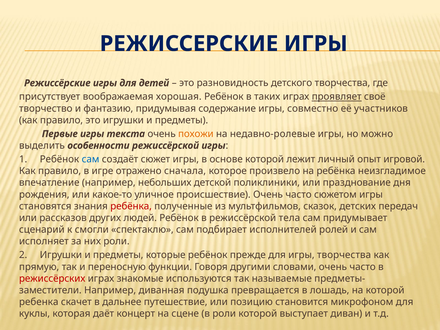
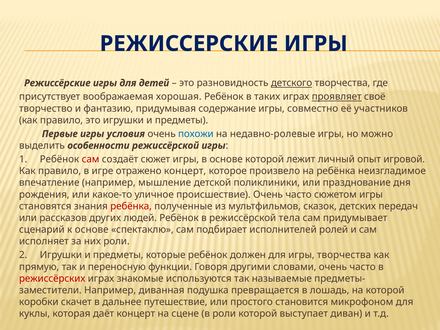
детского underline: none -> present (292, 83)
текста: текста -> условия (126, 134)
похожи colour: orange -> blue (196, 134)
сам colour: blue -> red (91, 159)
отражено сначала: сначала -> концерт (185, 171)
небольших: небольших -> мышление (165, 183)
к смогли: смогли -> основе (92, 230)
прежде: прежде -> должен (248, 255)
ребенка: ребенка -> коробки (39, 302)
позицию: позицию -> простого (252, 302)
